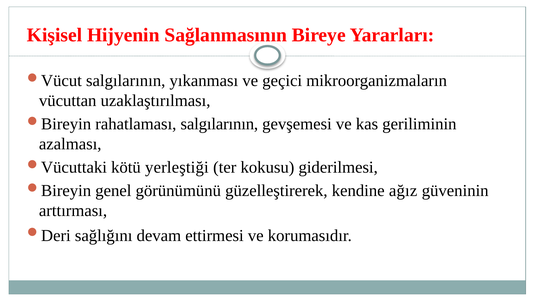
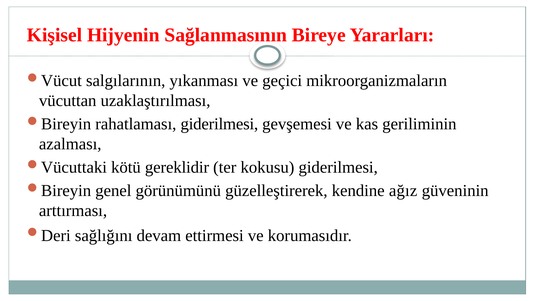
rahatlaması salgılarının: salgılarının -> giderilmesi (219, 124)
yerleştiği: yerleştiği -> gereklidir (177, 167)
